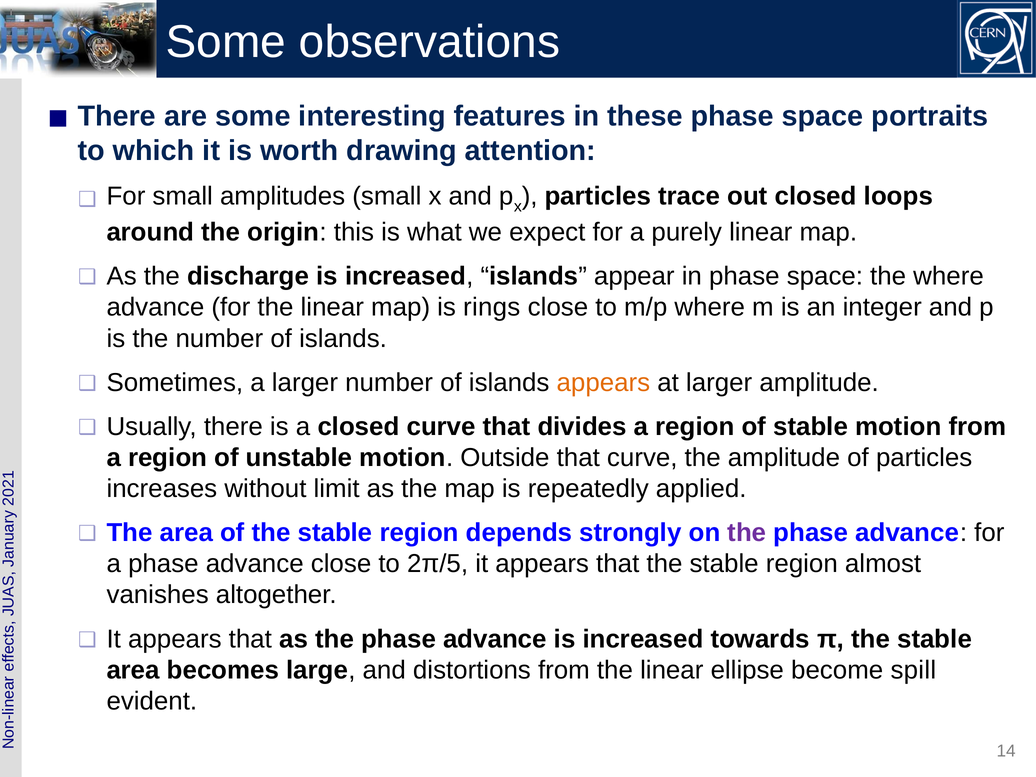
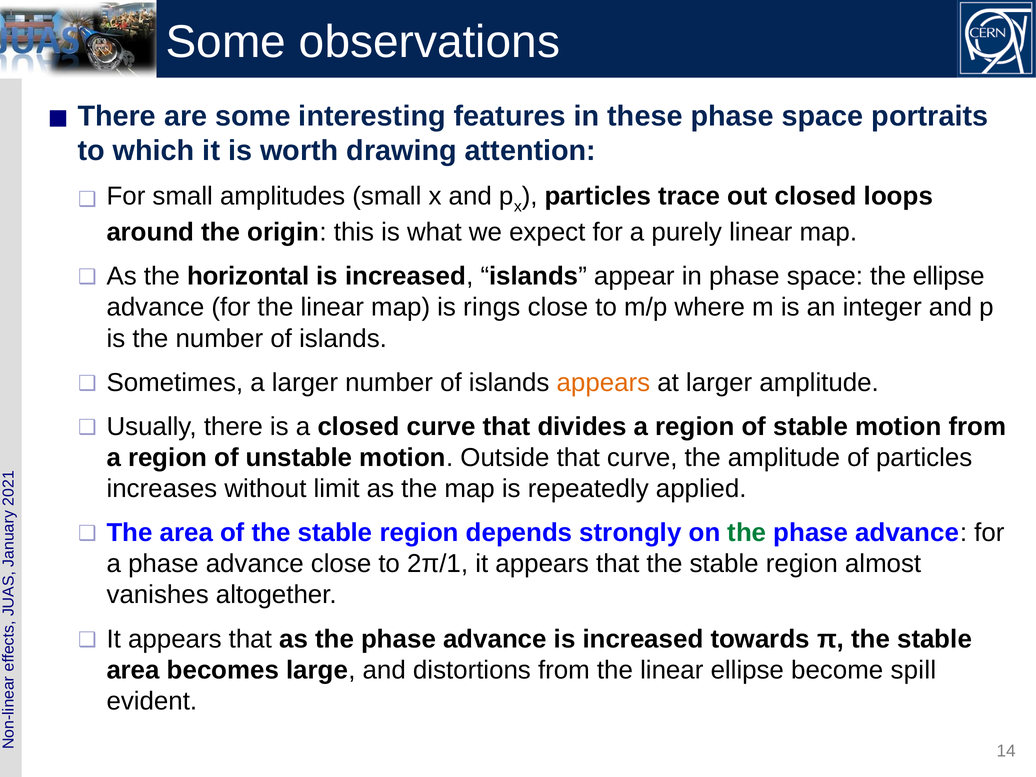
discharge: discharge -> horizontal (248, 276)
the where: where -> ellipse (949, 276)
the colour: purple -> green (747, 533)
2π/5: 2π/5 -> 2π/1 (438, 564)
